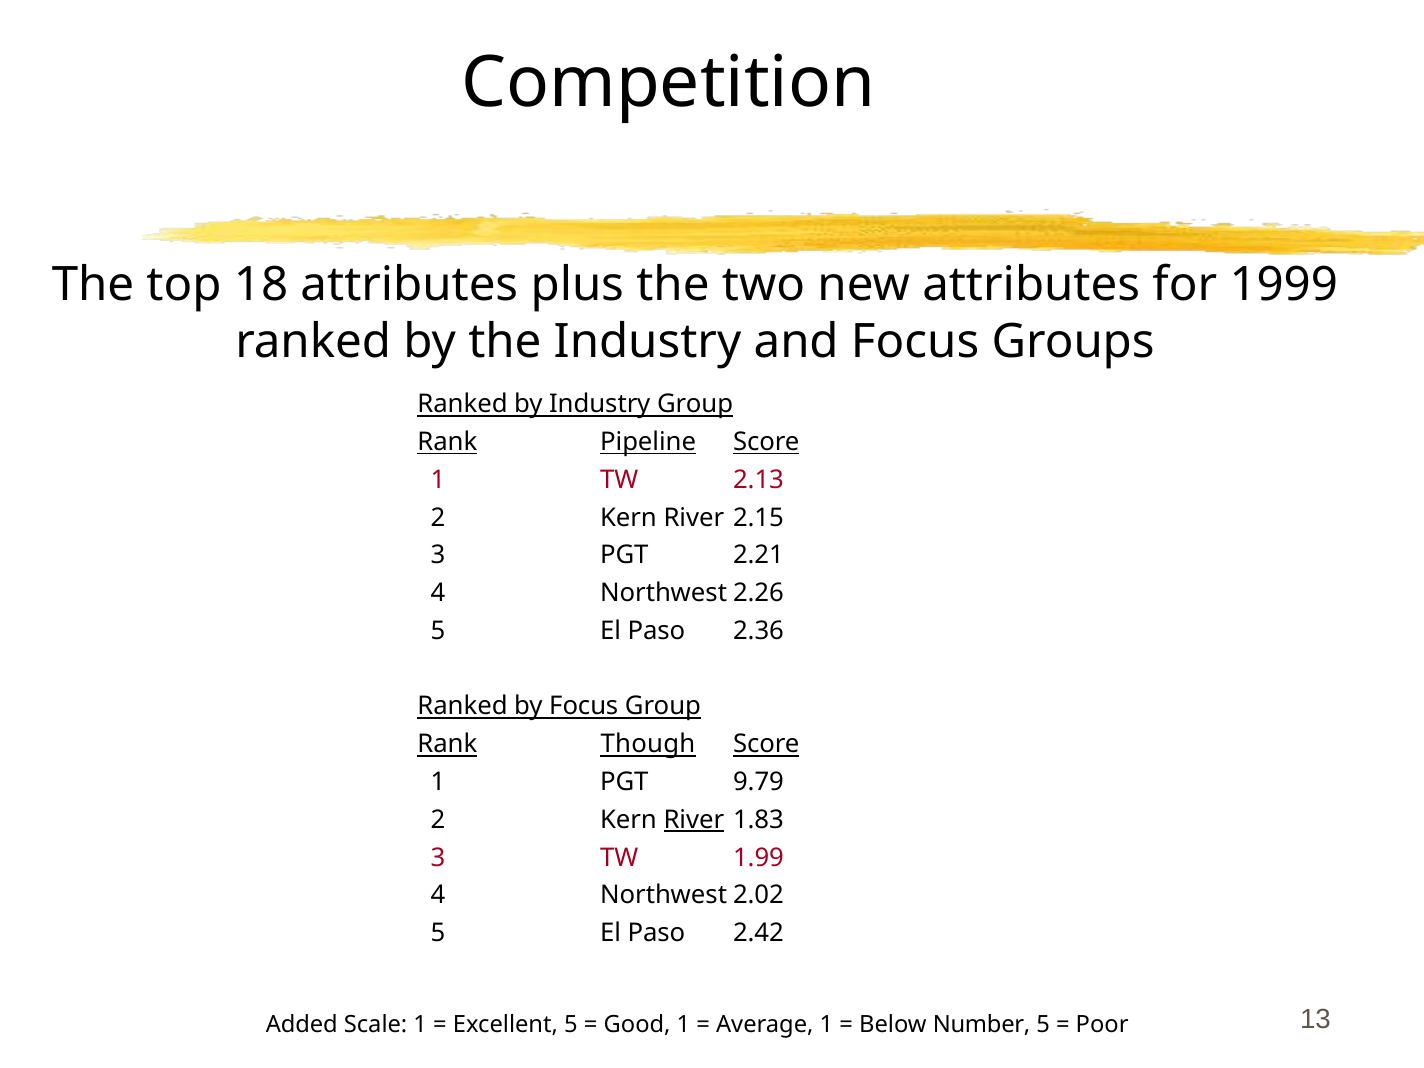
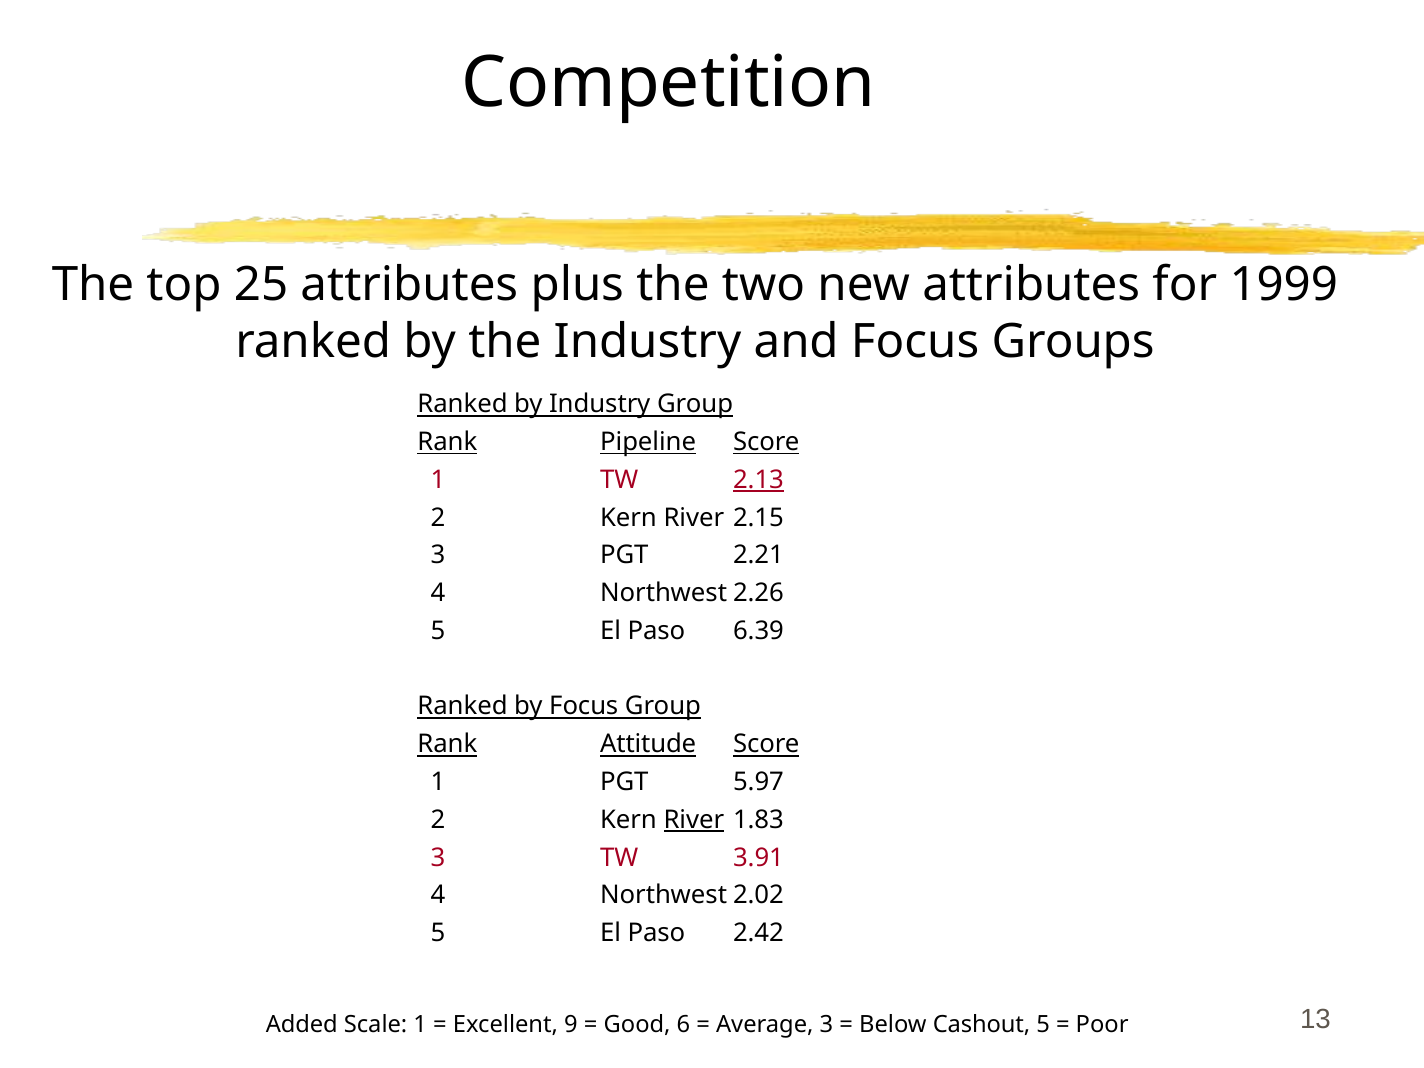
18: 18 -> 25 (261, 285)
2.13 underline: none -> present (759, 480)
2.36: 2.36 -> 6.39 (759, 631)
Though: Though -> Attitude (648, 744)
9.79: 9.79 -> 5.97 (759, 782)
1.99: 1.99 -> 3.91 (759, 858)
Excellent 5: 5 -> 9 (571, 1025)
Good 1: 1 -> 6 (683, 1025)
Average 1: 1 -> 3 (826, 1025)
Number: Number -> Cashout (981, 1025)
